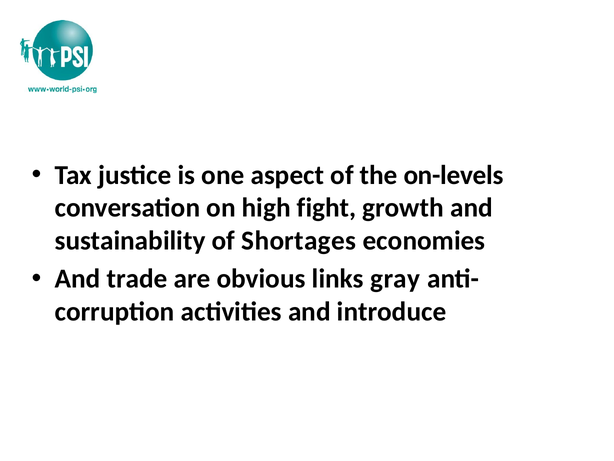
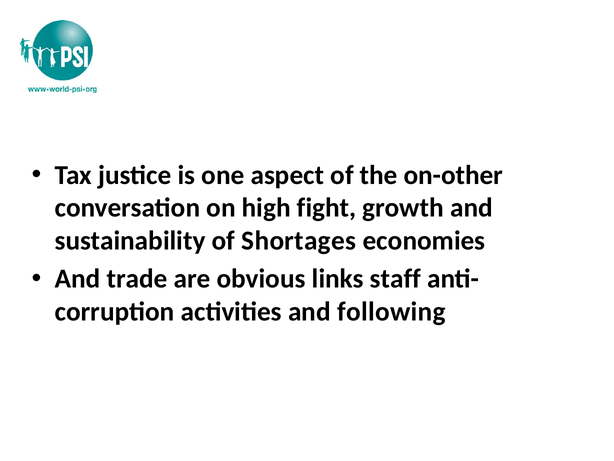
on-levels: on-levels -> on-other (454, 175)
gray: gray -> staff (395, 279)
introduce: introduce -> following (391, 311)
